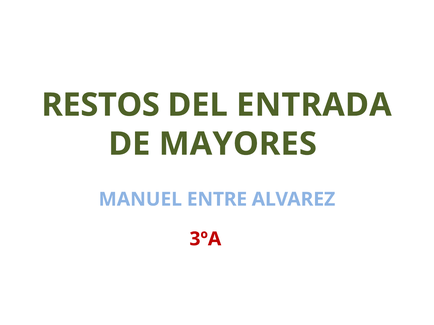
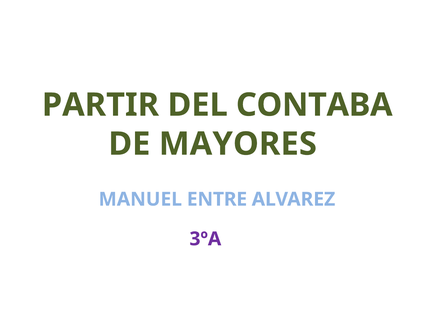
RESTOS: RESTOS -> PARTIR (100, 105)
ENTRADA: ENTRADA -> CONTABA (314, 105)
3ºA colour: red -> purple (205, 239)
